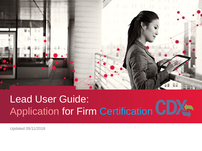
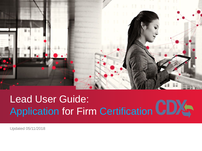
Application colour: pink -> light blue (35, 112)
